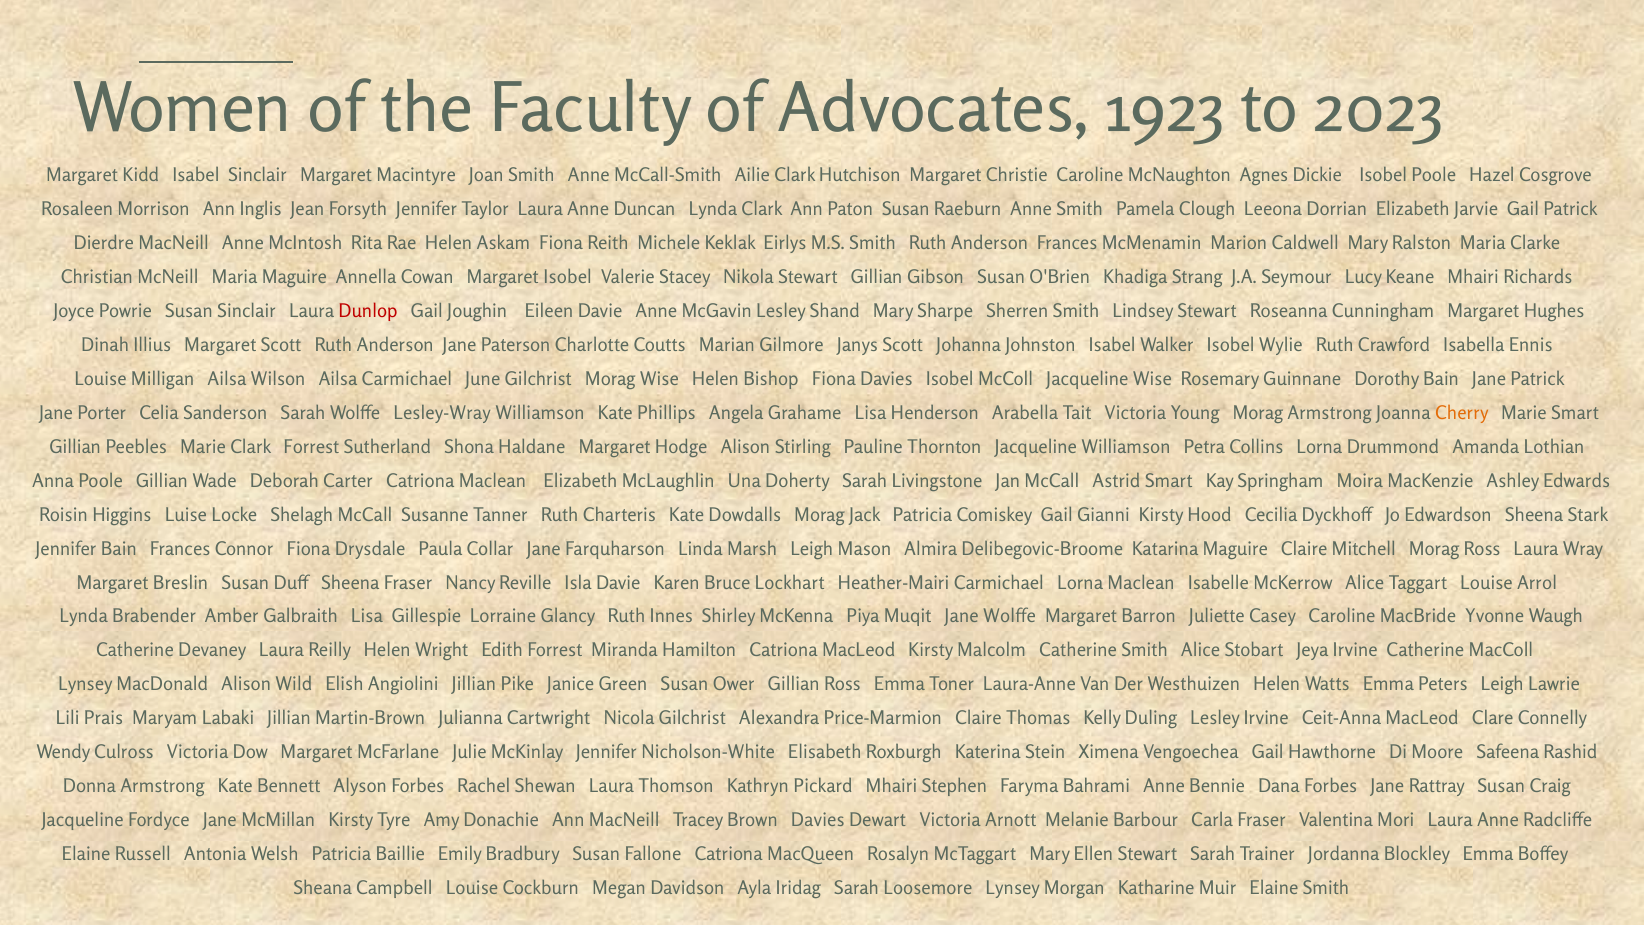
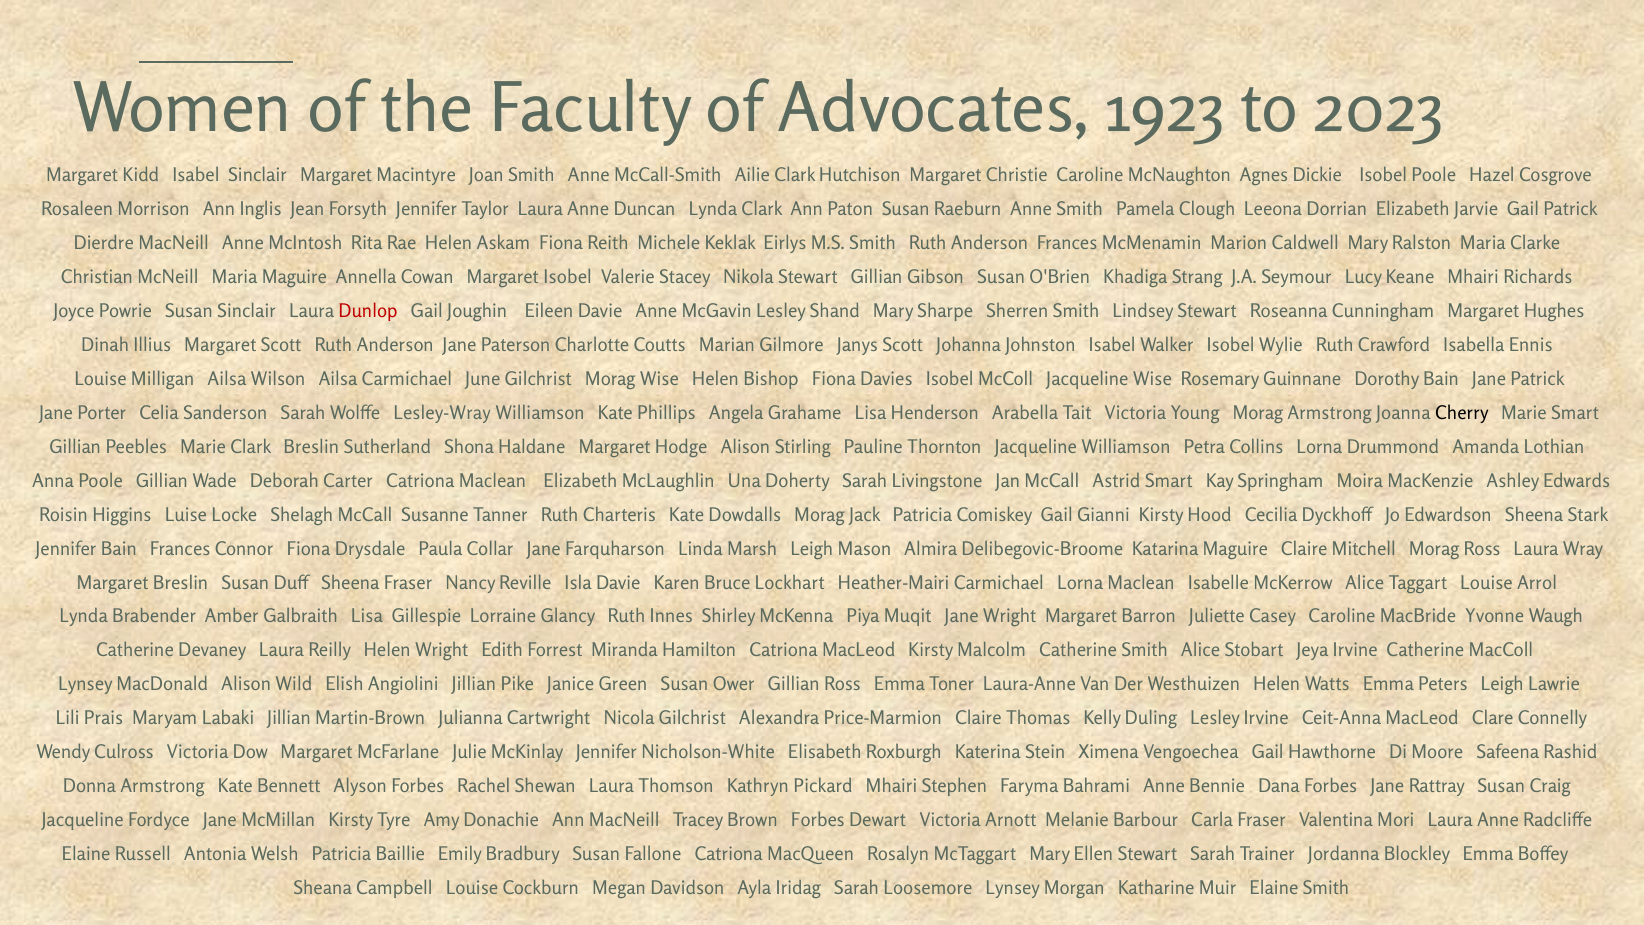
Cherry colour: orange -> black (1462, 413)
Clark Forrest: Forrest -> Breslin (311, 447)
Jane Wolffe: Wolffe -> Wright (1010, 617)
Brown Davies: Davies -> Forbes (818, 820)
